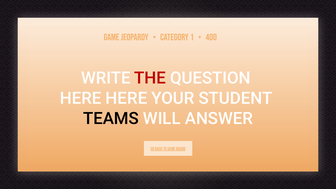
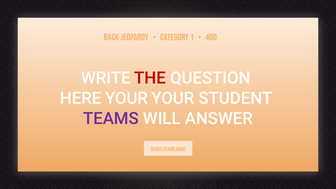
GAME: GAME -> BACK (111, 37)
HERE HERE: HERE -> YOUR (126, 98)
TEAMS colour: black -> purple (111, 119)
